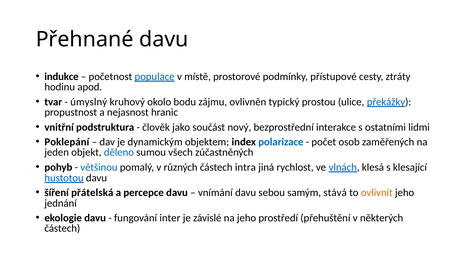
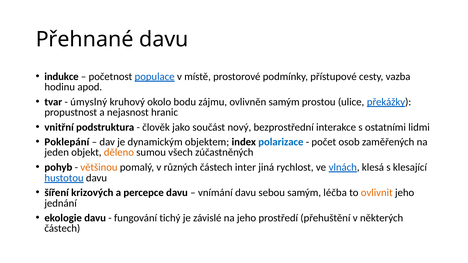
ztráty: ztráty -> vazba (398, 77)
ovlivněn typický: typický -> samým (284, 102)
děleno colour: blue -> orange (119, 153)
většinou colour: blue -> orange (99, 168)
intra: intra -> inter (245, 168)
přátelská: přátelská -> krizových (92, 193)
stává: stává -> léčba (335, 193)
inter: inter -> tichý (170, 218)
